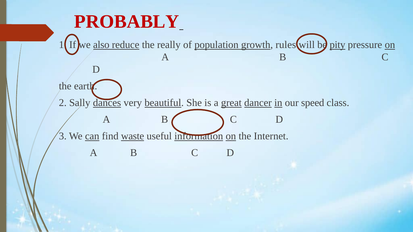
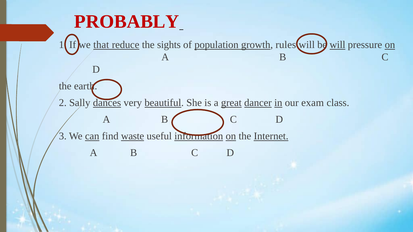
also: also -> that (101, 45)
really: really -> sights (169, 45)
pity: pity -> will (338, 45)
speed: speed -> exam (313, 103)
Internet underline: none -> present (271, 136)
